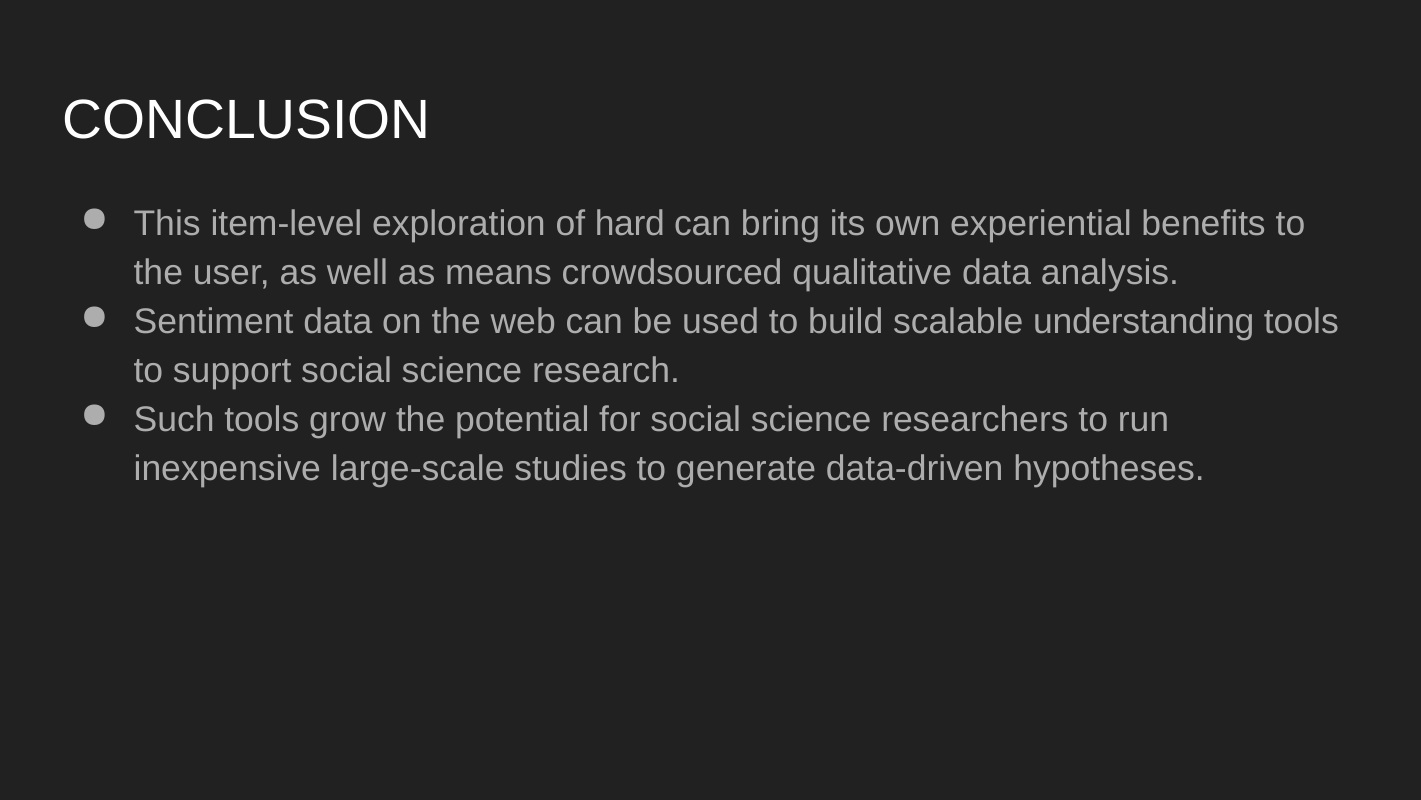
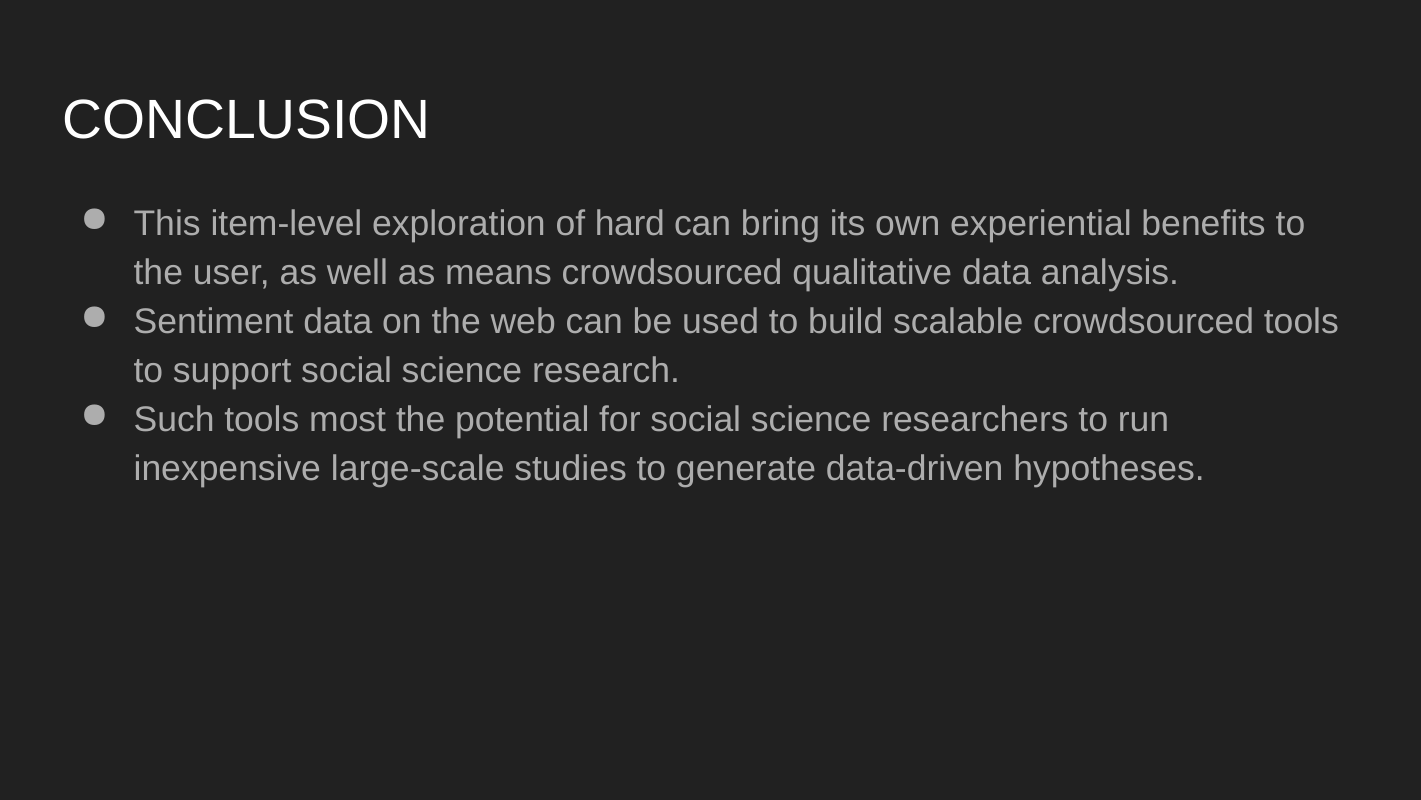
scalable understanding: understanding -> crowdsourced (1144, 321)
grow: grow -> most (348, 419)
